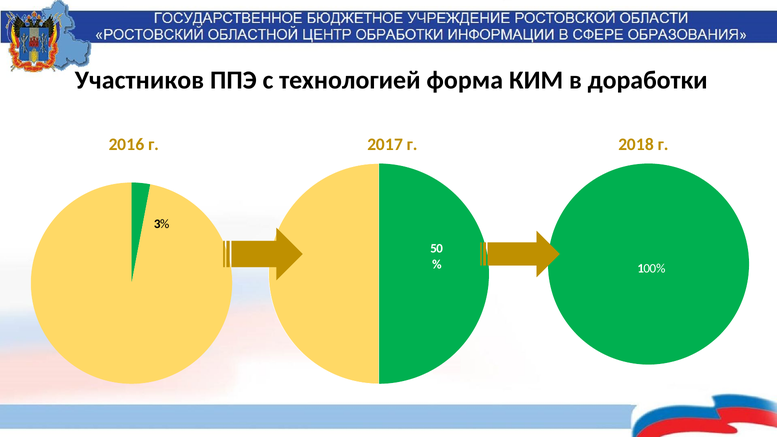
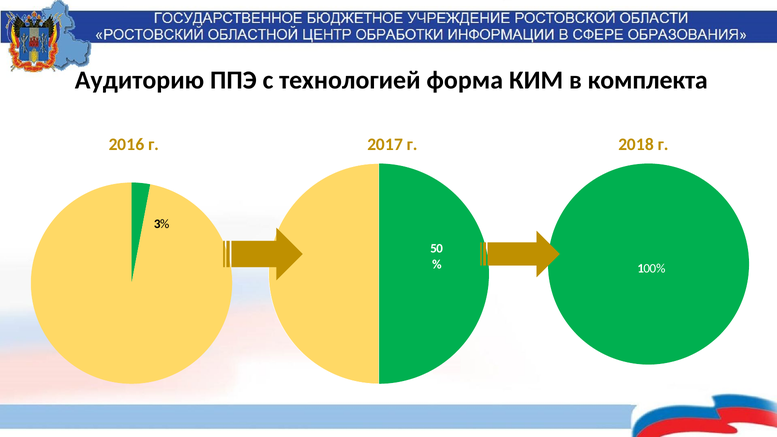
Участников: Участников -> Аудиторию (139, 80)
доработки: доработки -> комплекта (648, 80)
